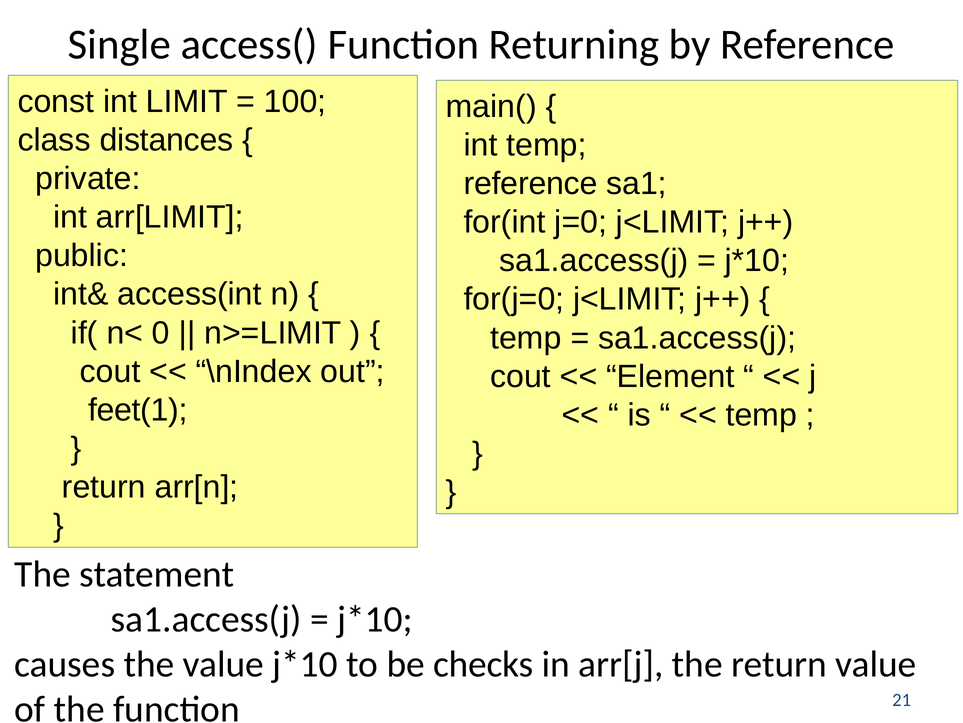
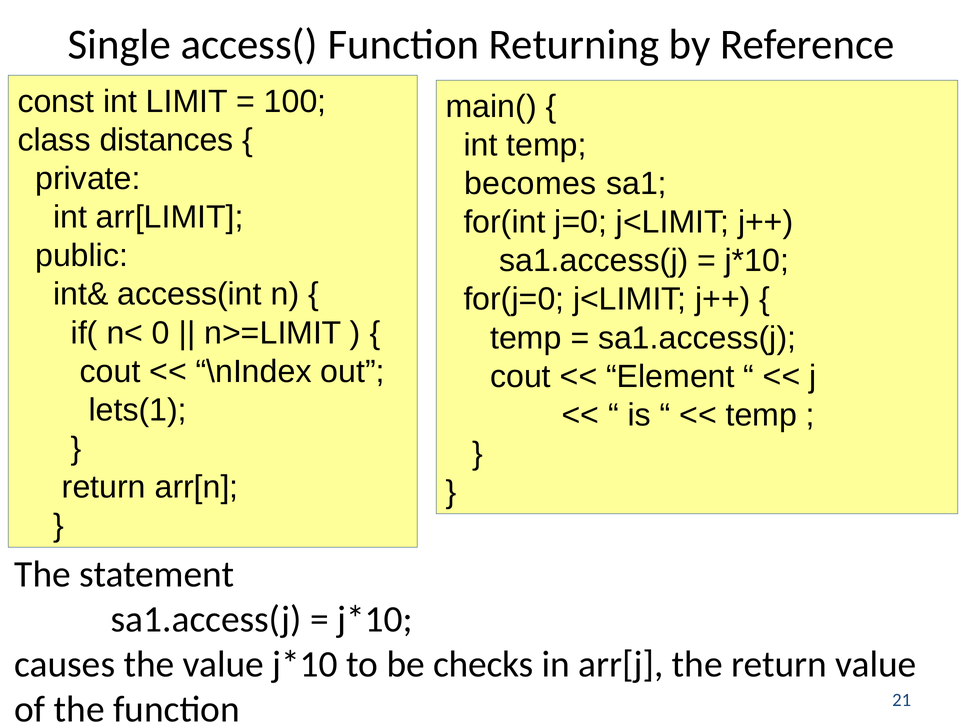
reference: reference -> becomes (530, 184)
feet(1: feet(1 -> lets(1 (138, 410)
